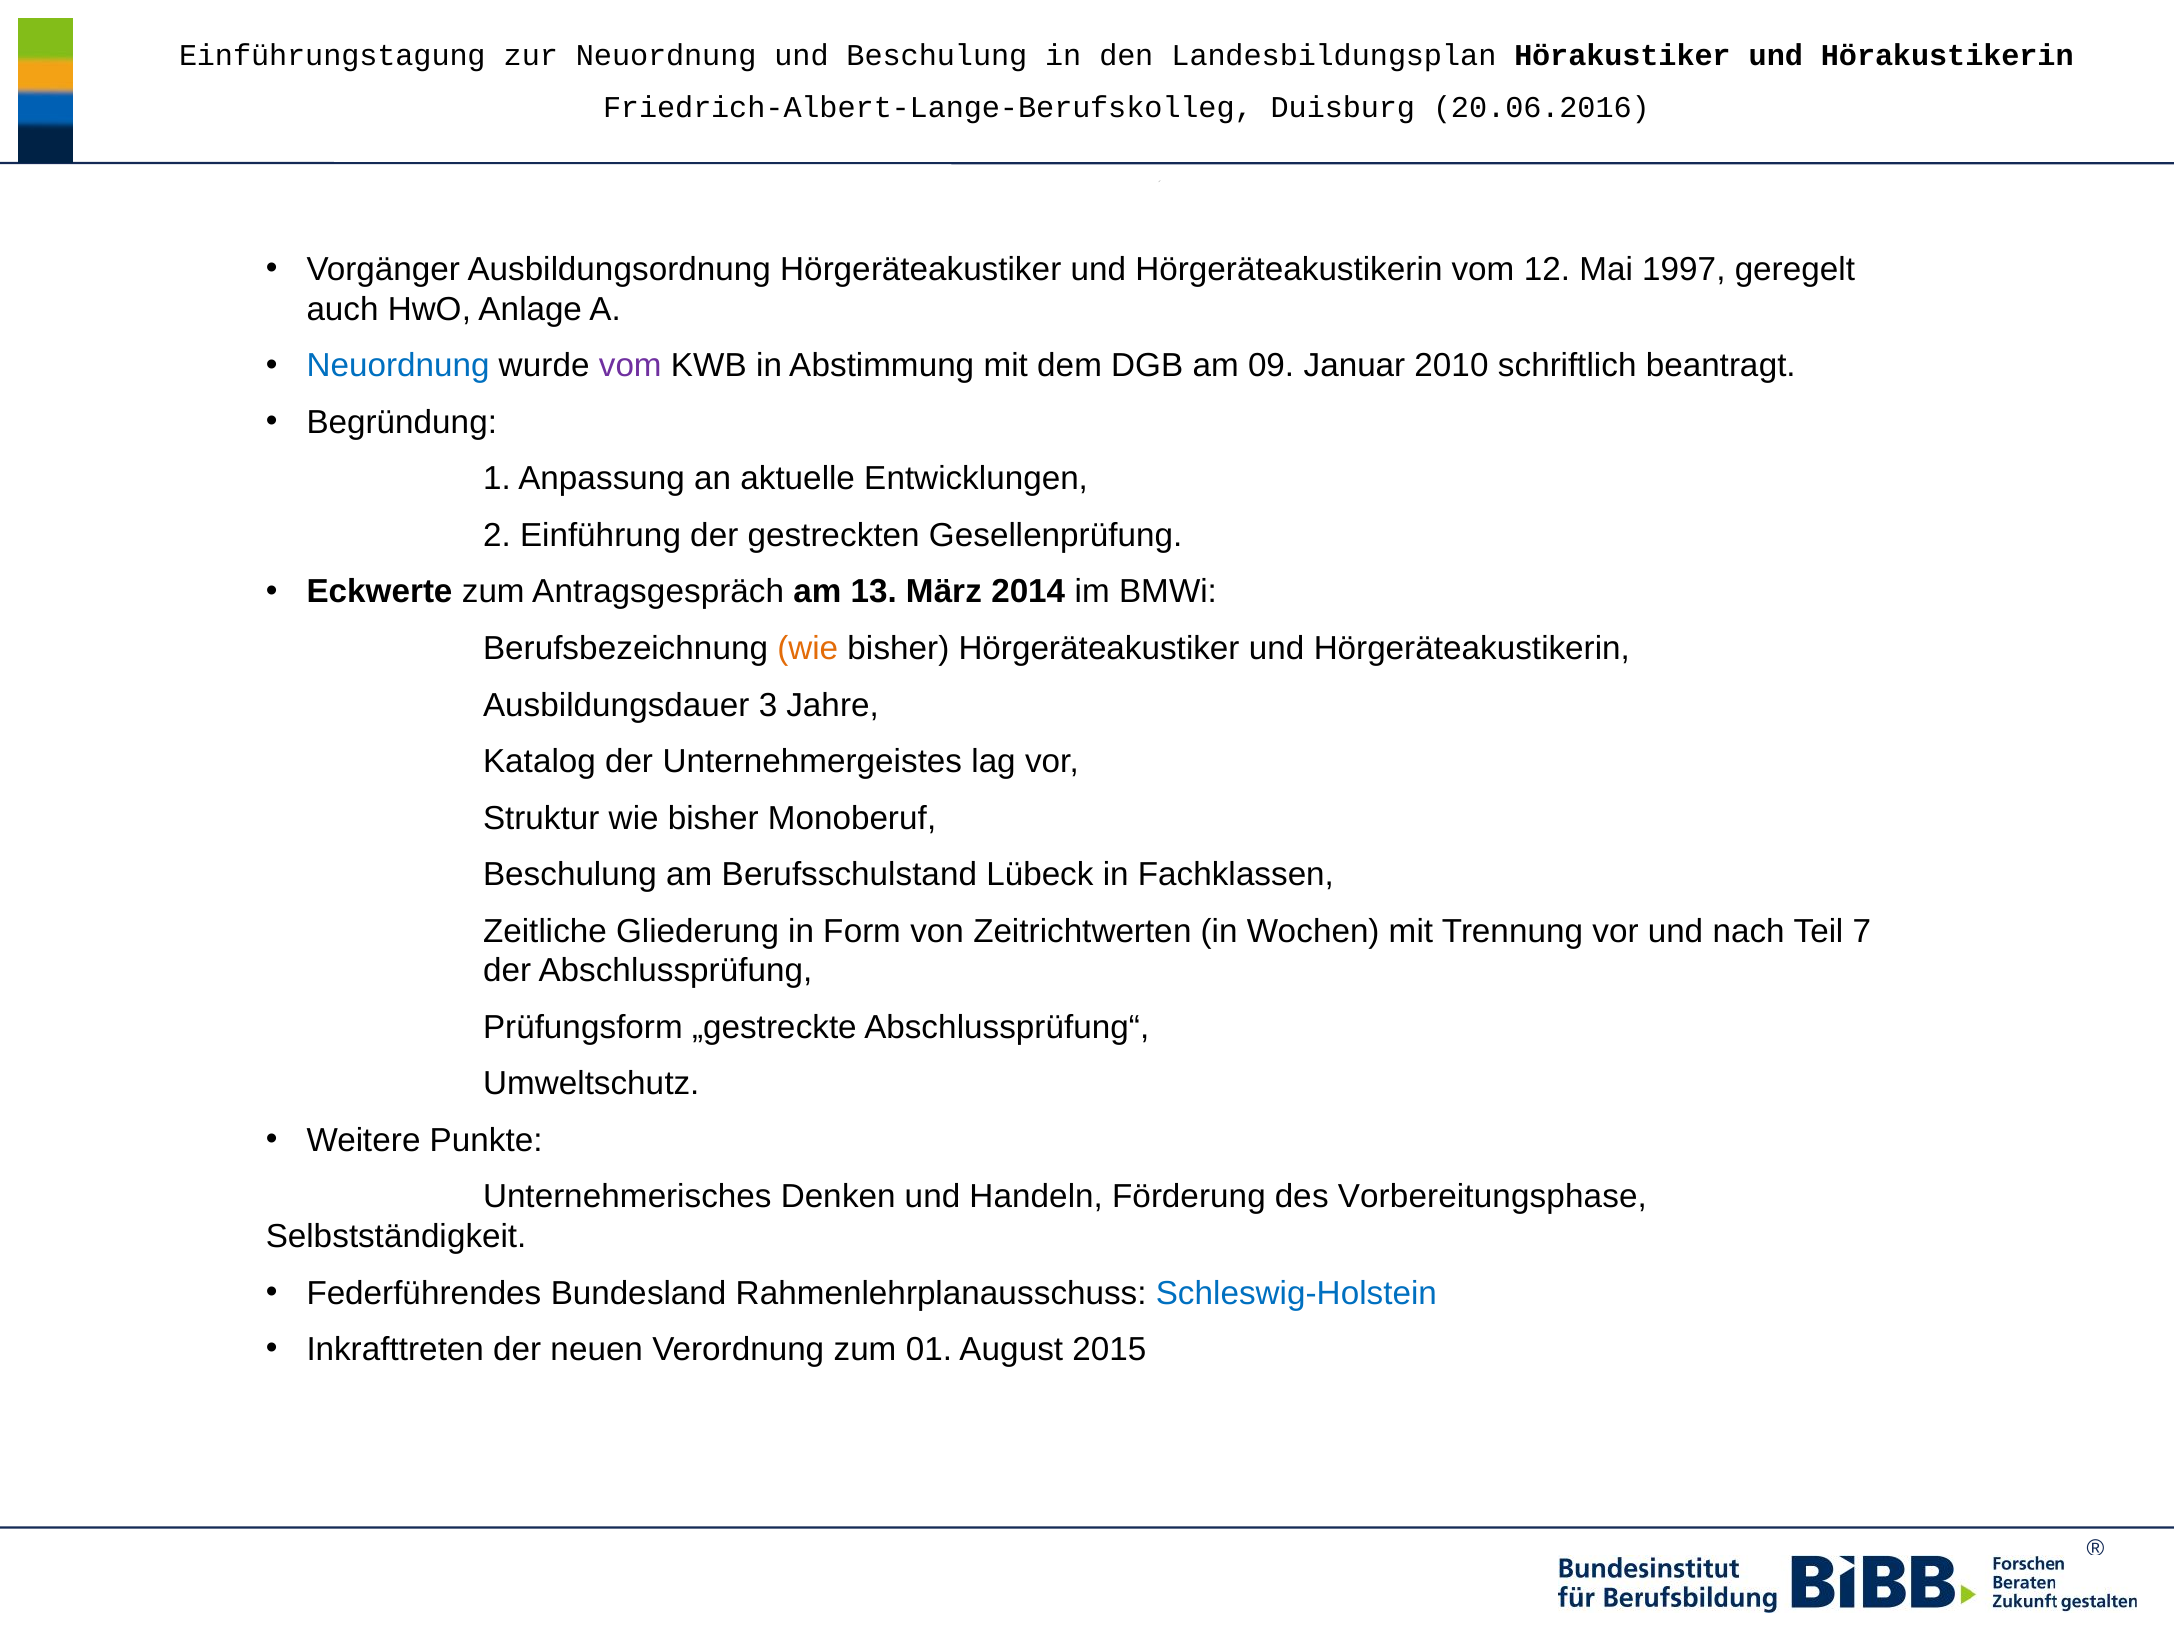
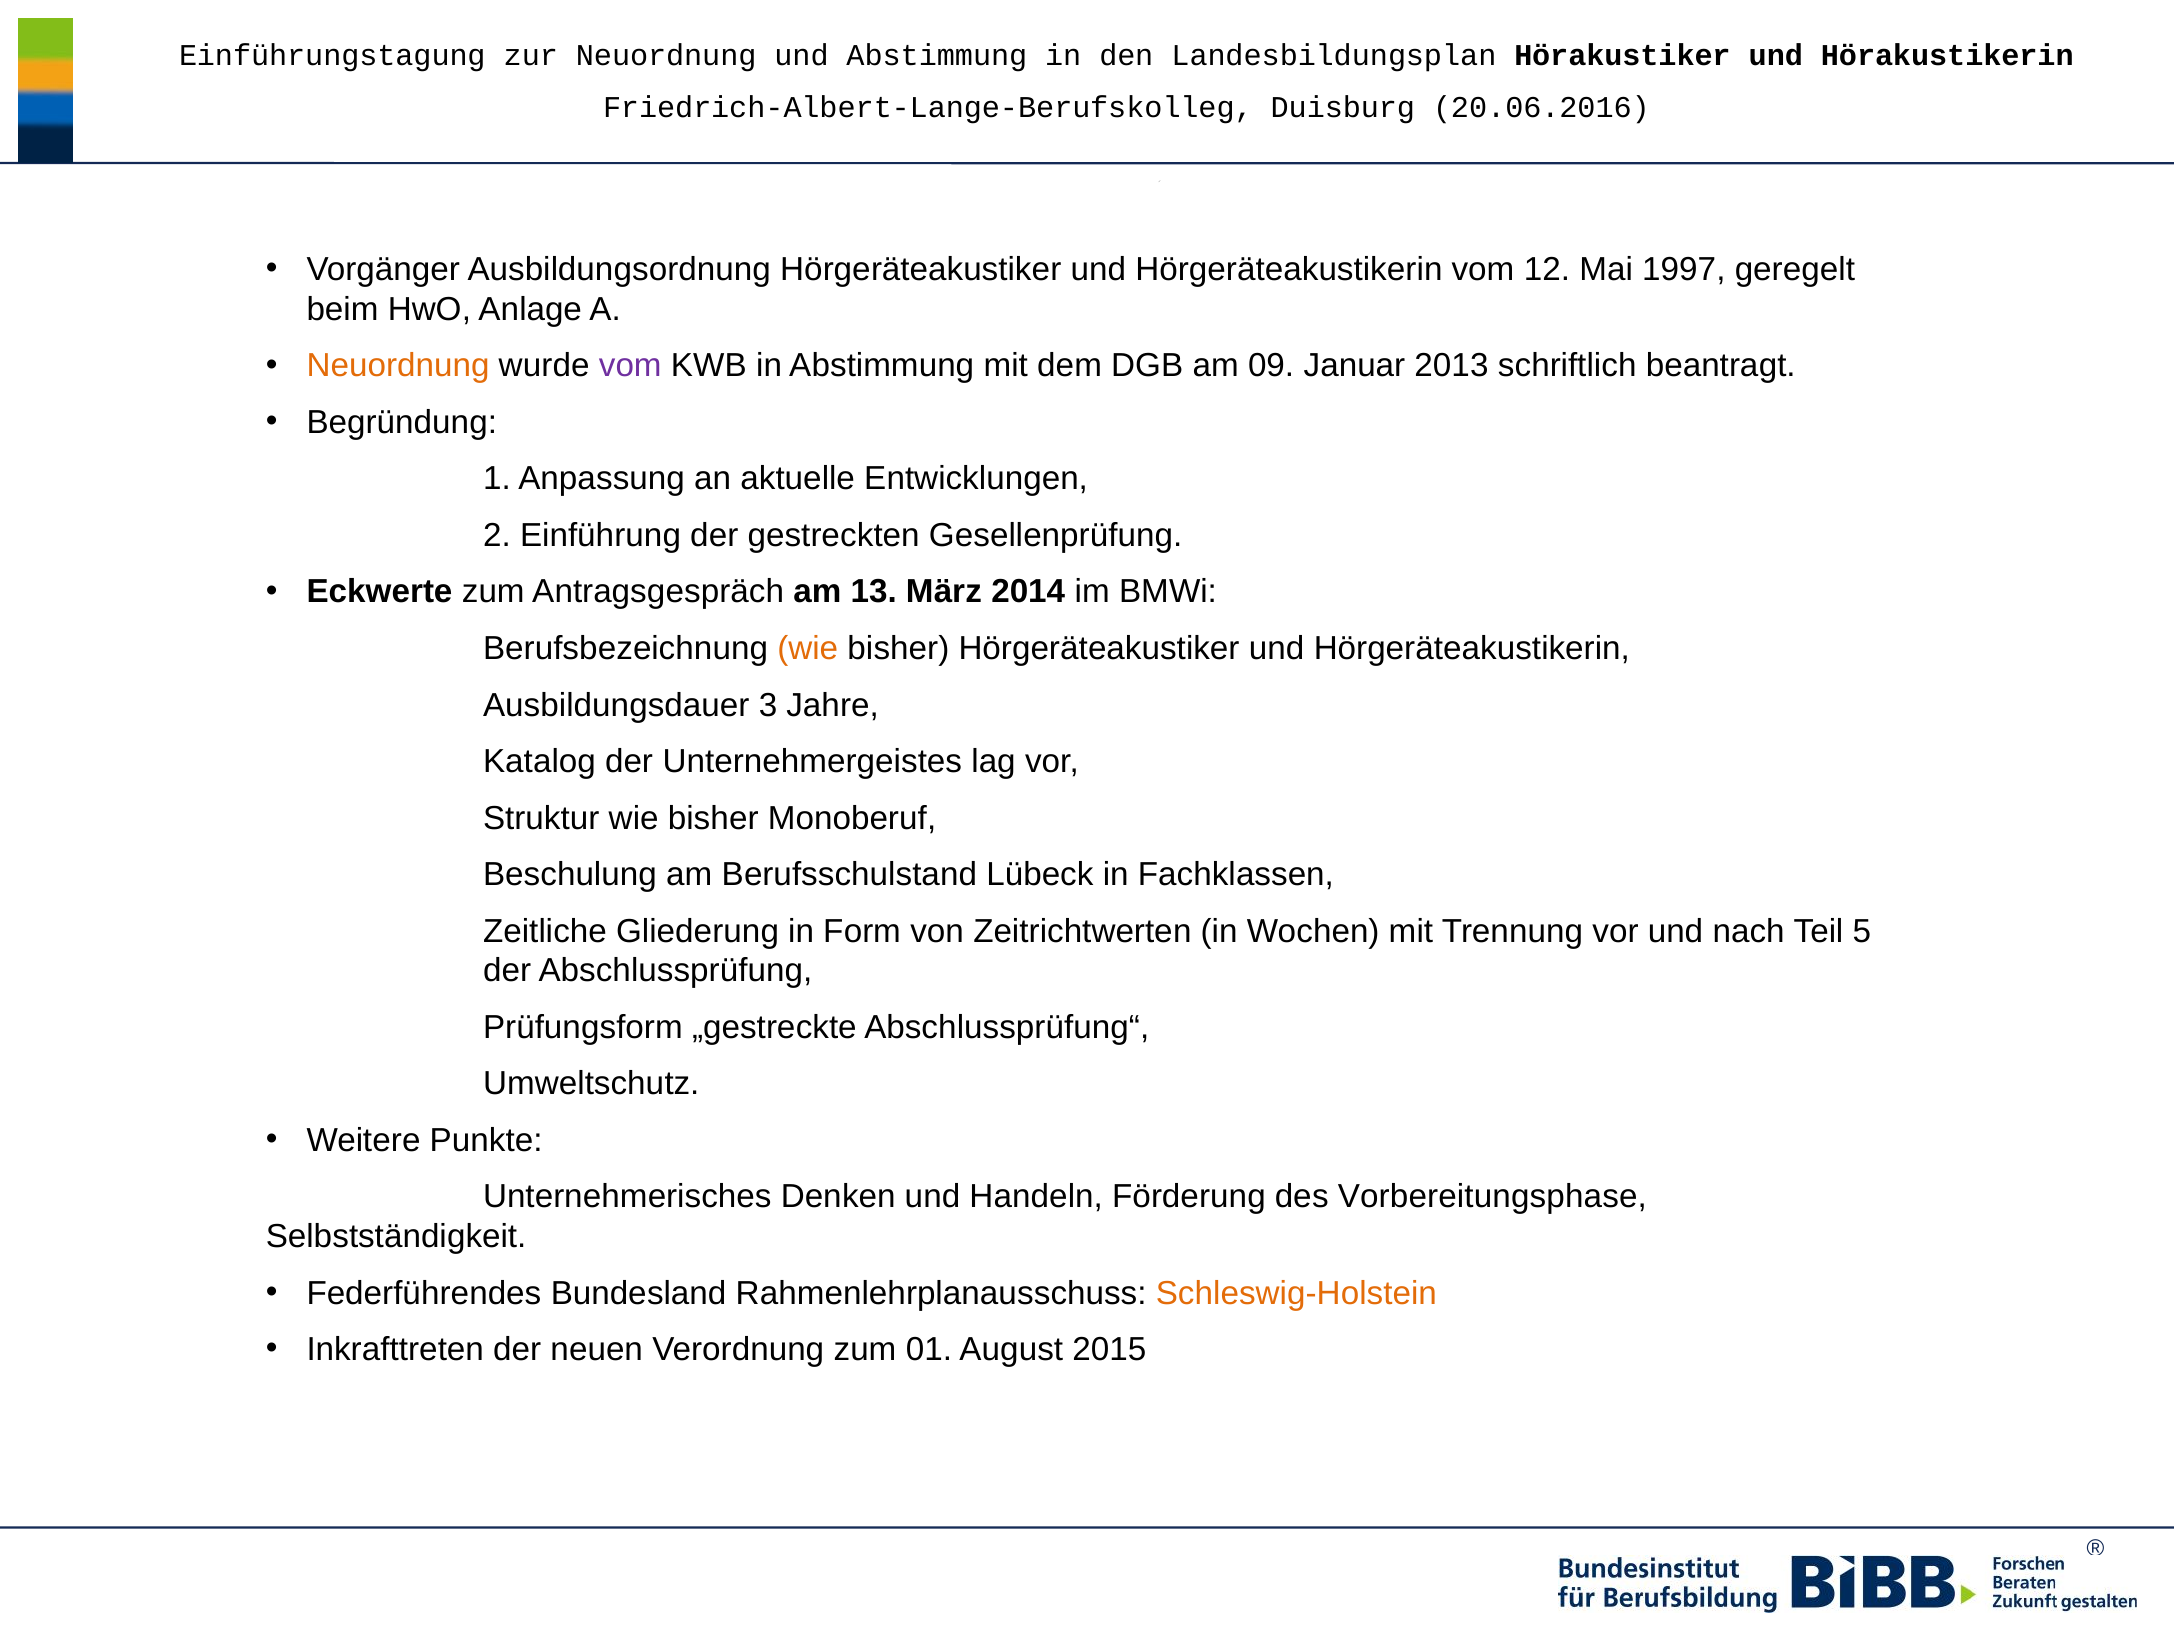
und Beschulung: Beschulung -> Abstimmung (937, 56)
auch: auch -> beim (343, 309)
Neuordnung colour: blue -> orange (398, 366)
2010: 2010 -> 2013 (1451, 366)
7: 7 -> 5 (1862, 931)
Schleswig-Holstein colour: blue -> orange (1296, 1293)
